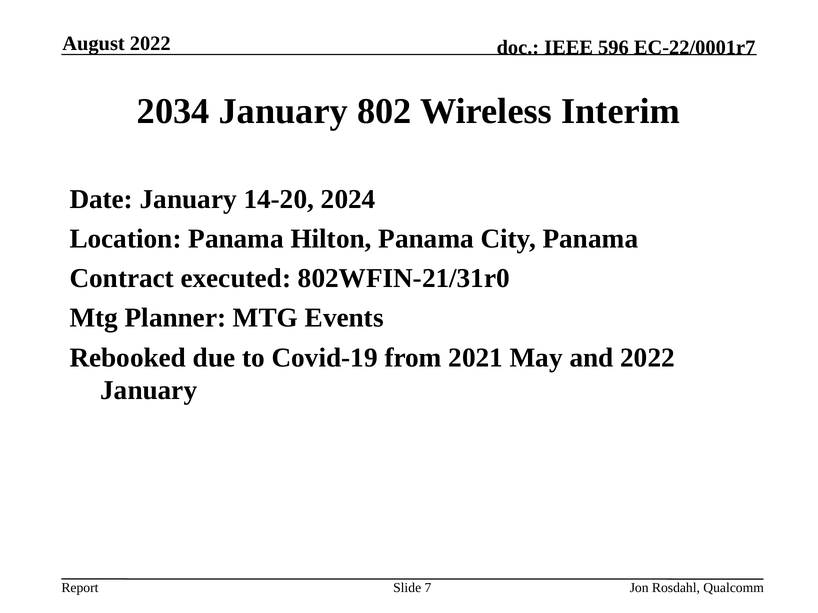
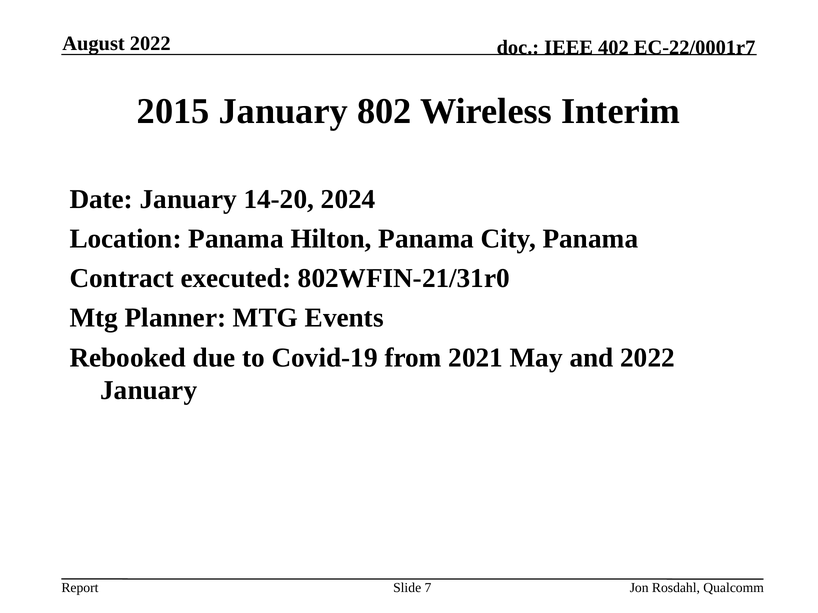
596: 596 -> 402 (613, 48)
2034: 2034 -> 2015 (173, 112)
